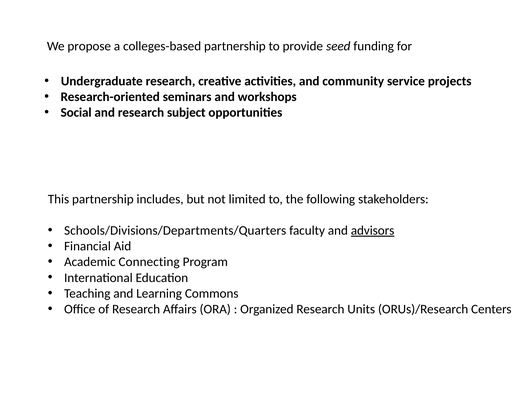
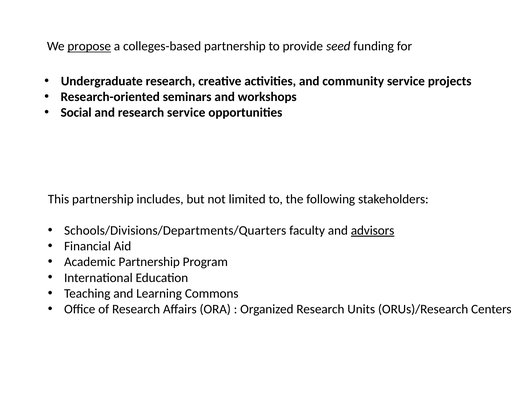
propose underline: none -> present (89, 46)
research subject: subject -> service (186, 112)
Academic Connecting: Connecting -> Partnership (149, 261)
